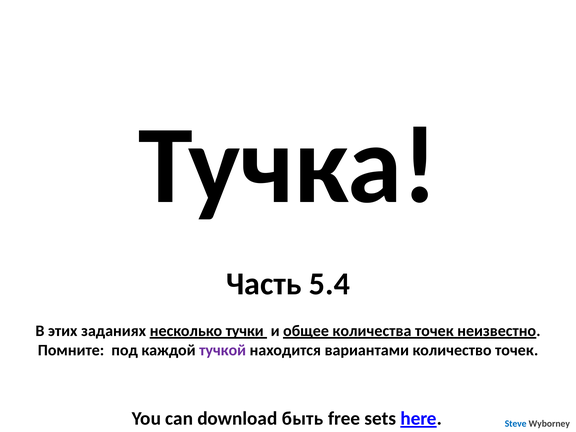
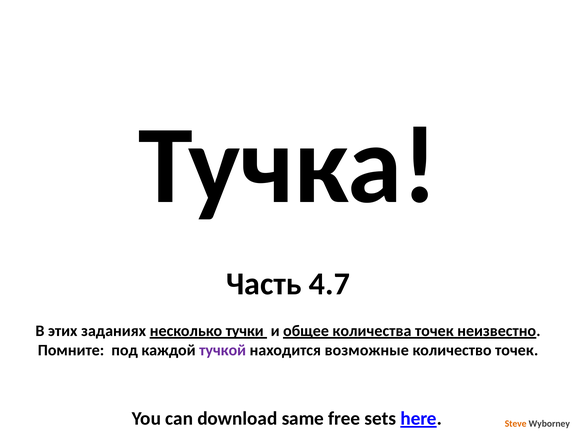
5.4: 5.4 -> 4.7 (329, 284)
вариантами: вариантами -> возможные (367, 350)
быть: быть -> same (303, 419)
Steve colour: blue -> orange (516, 424)
